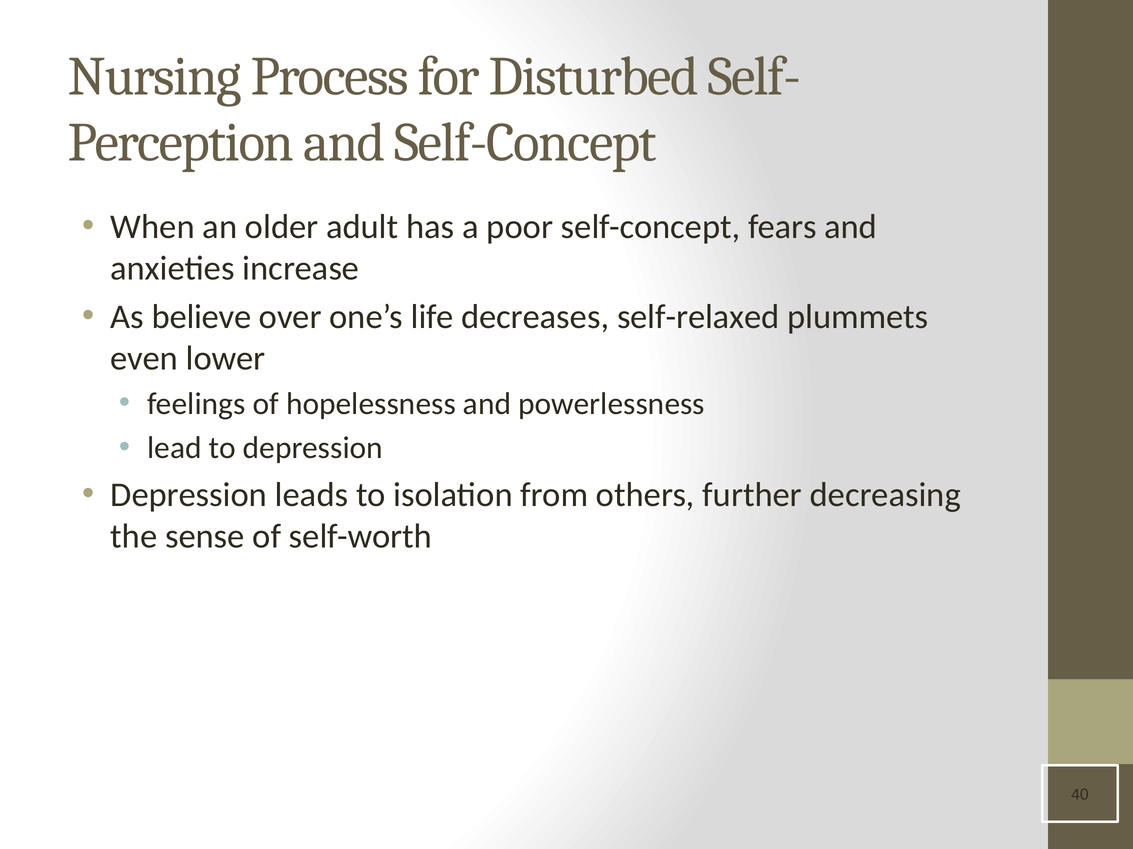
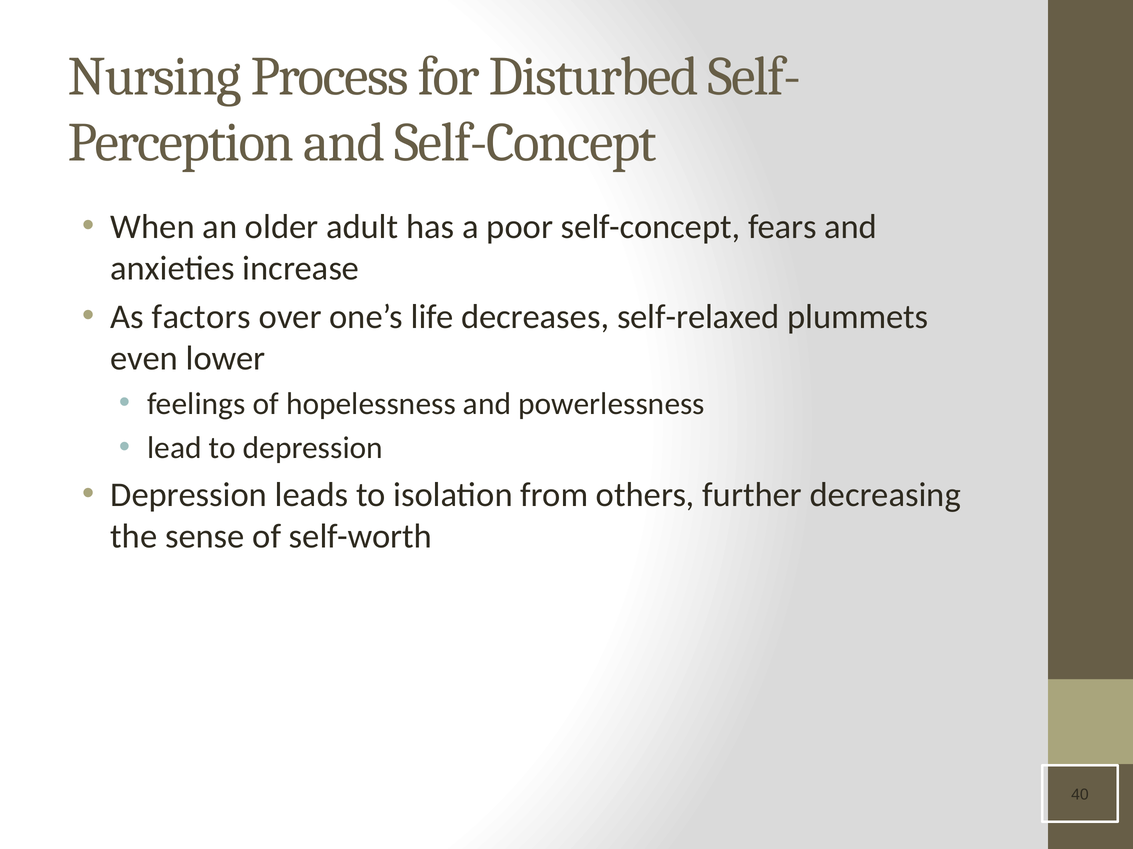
believe: believe -> factors (201, 317)
